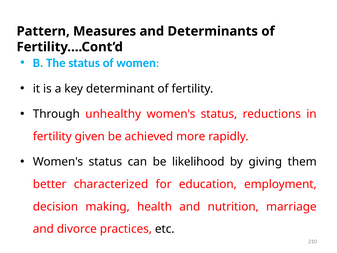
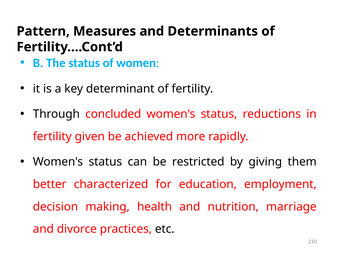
unhealthy: unhealthy -> concluded (113, 114)
likelihood: likelihood -> restricted (198, 162)
